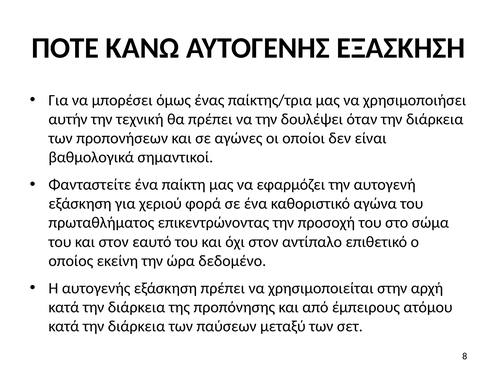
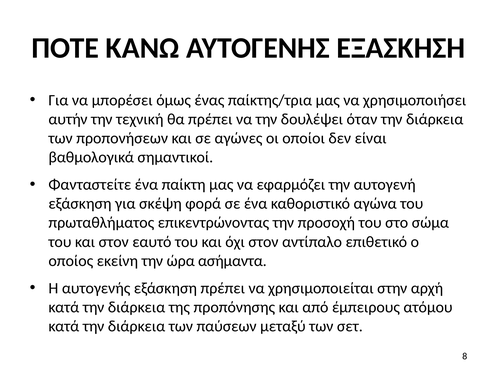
χεριού: χεριού -> σκέψη (160, 204)
δεδομένο: δεδομένο -> ασήμαντα (232, 261)
